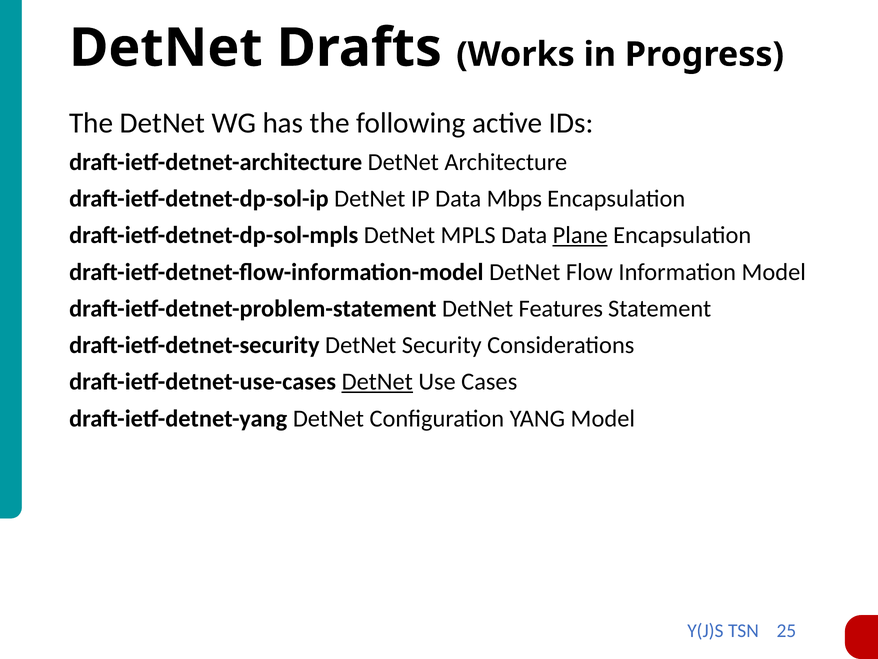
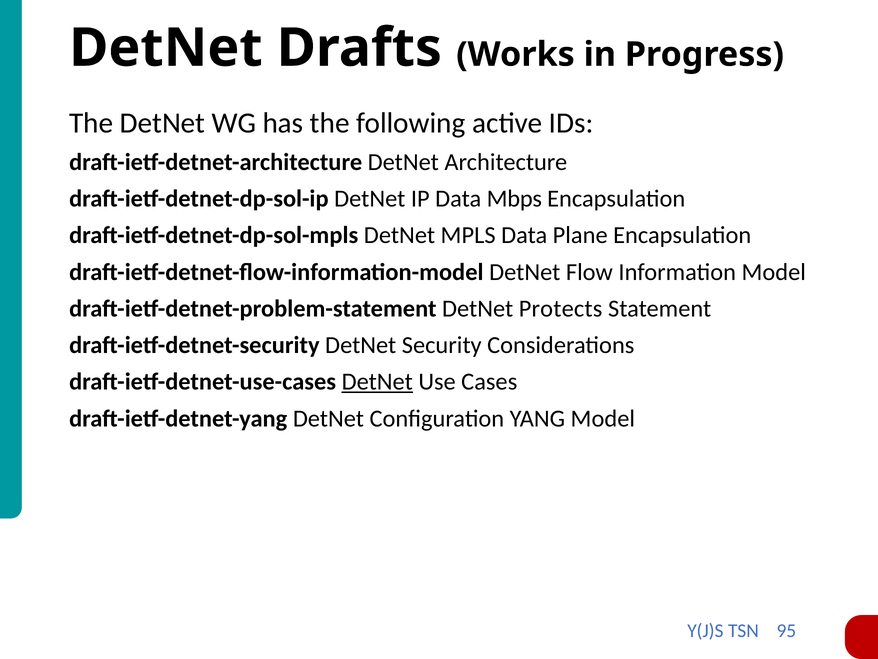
Plane underline: present -> none (580, 235)
Features: Features -> Protects (561, 308)
25: 25 -> 95 (786, 630)
